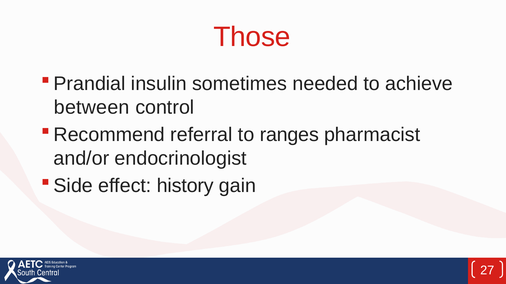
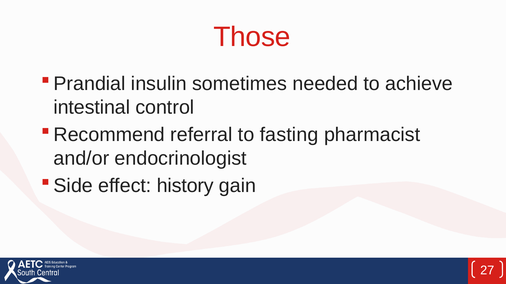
between: between -> intestinal (92, 108)
ranges: ranges -> fasting (289, 135)
